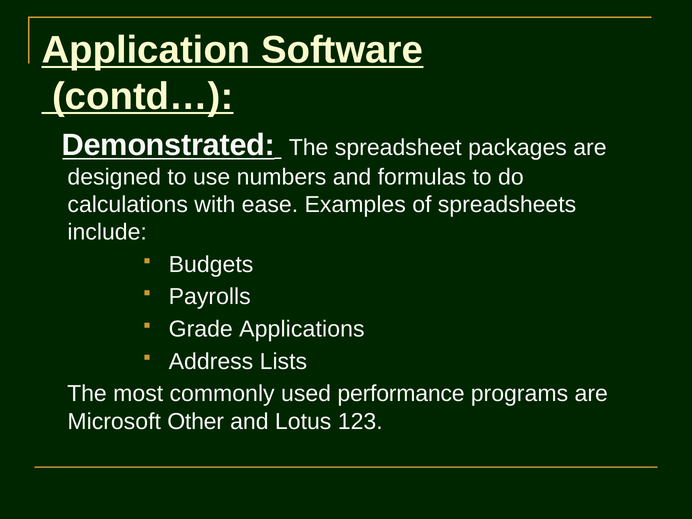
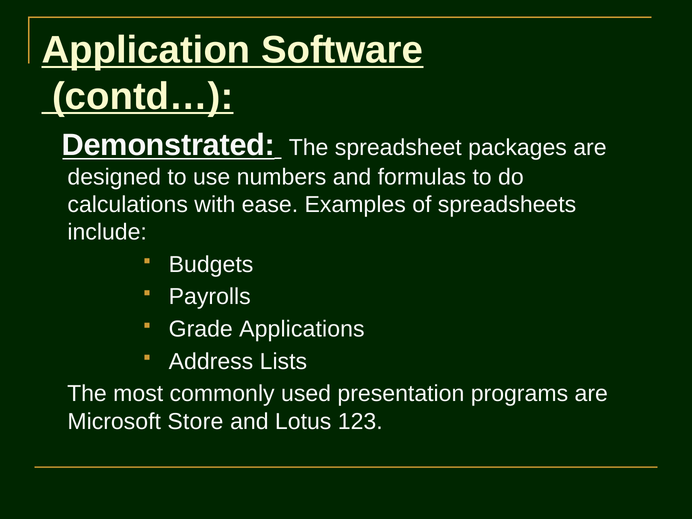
performance: performance -> presentation (401, 394)
Other: Other -> Store (195, 421)
